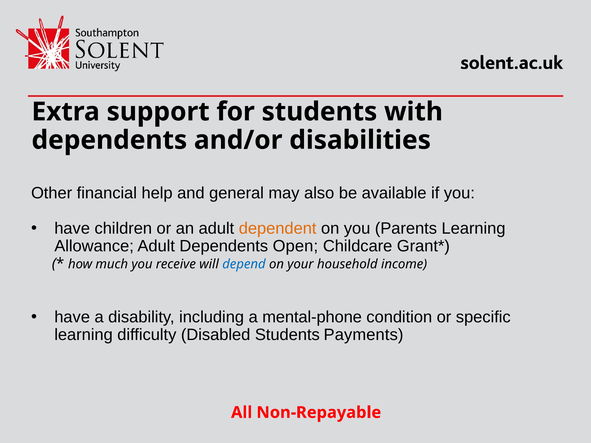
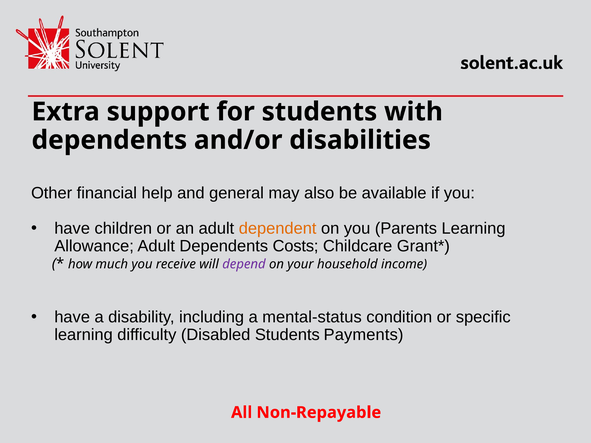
Open: Open -> Costs (296, 246)
depend colour: blue -> purple (244, 264)
mental-phone: mental-phone -> mental-status (312, 317)
